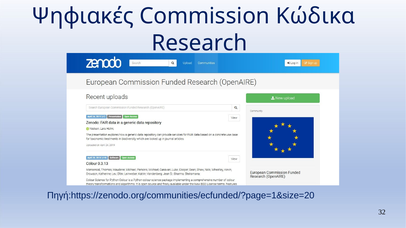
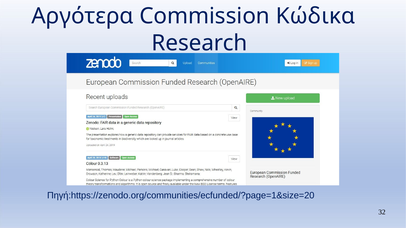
Ψηφιακές: Ψηφιακές -> Αργότερα (83, 16)
